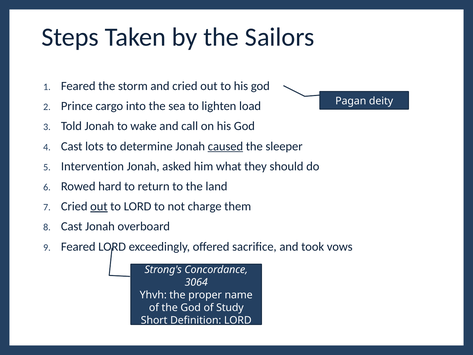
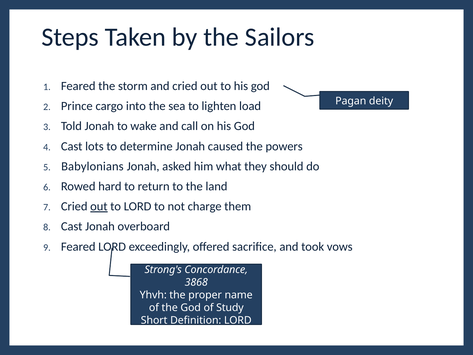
caused underline: present -> none (225, 146)
sleeper: sleeper -> powers (284, 146)
Intervention: Intervention -> Babylonians (92, 166)
3064: 3064 -> 3868 (196, 282)
